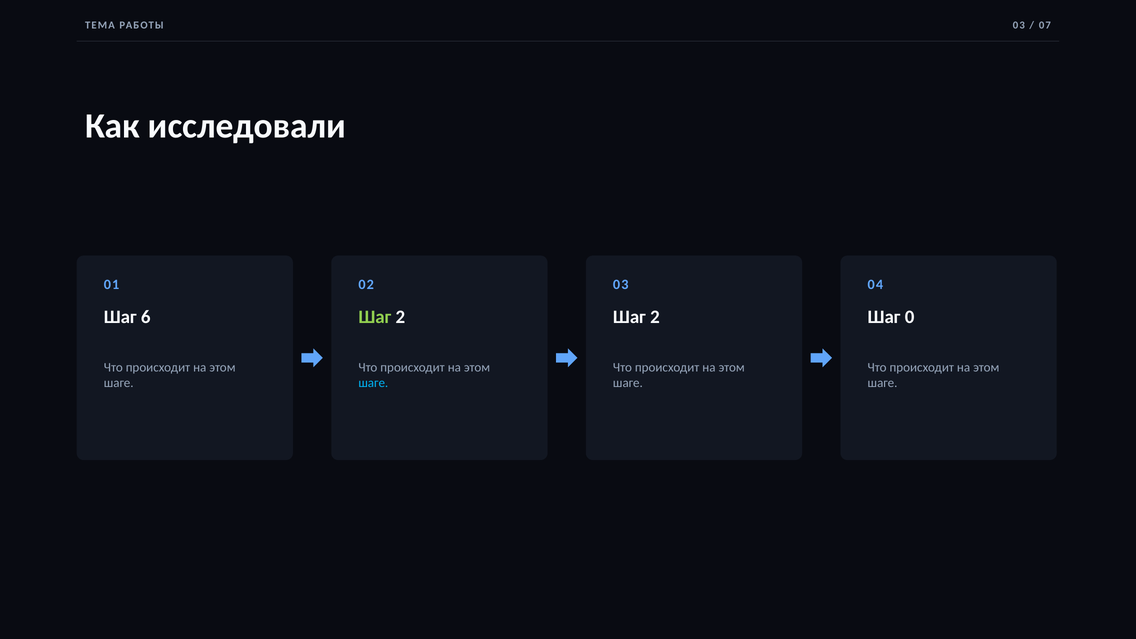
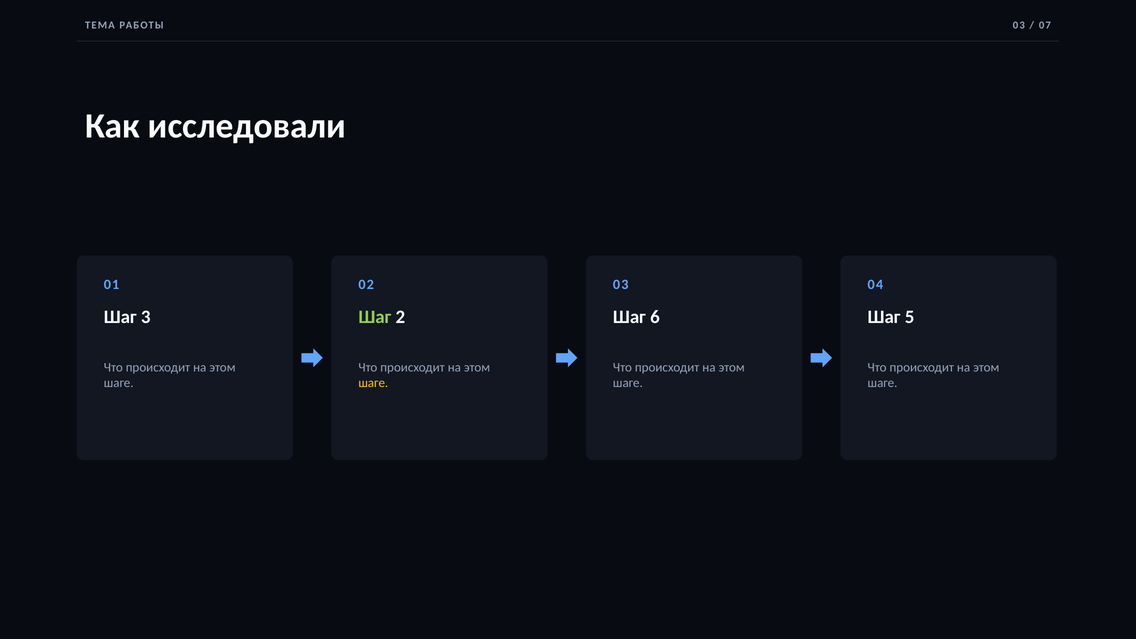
6: 6 -> 3 (146, 317)
2: 2 -> 6 (655, 317)
0: 0 -> 5 (910, 317)
шаге colour: light blue -> yellow (373, 383)
